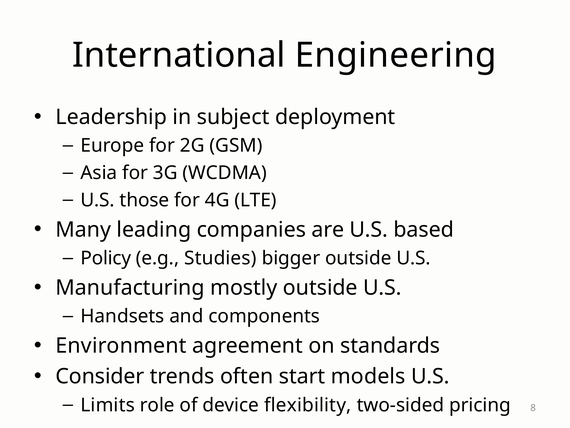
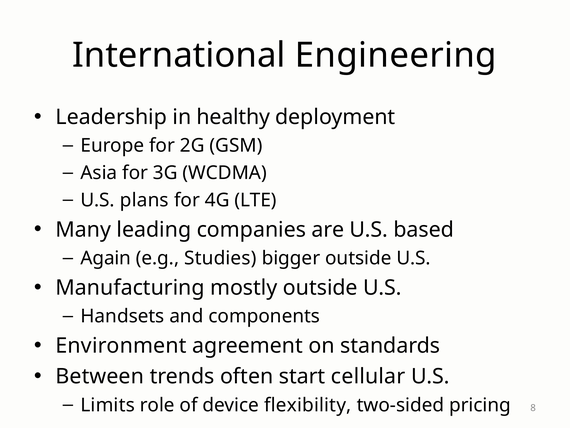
subject: subject -> healthy (233, 117)
those: those -> plans (144, 200)
Policy: Policy -> Again (106, 258)
Consider: Consider -> Between (100, 376)
models: models -> cellular (368, 376)
